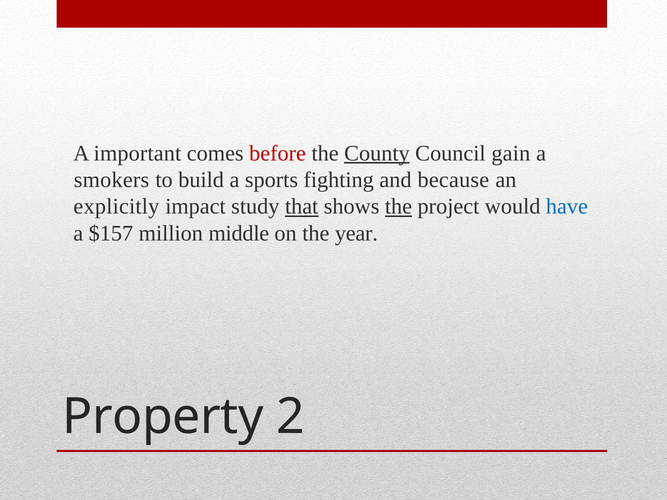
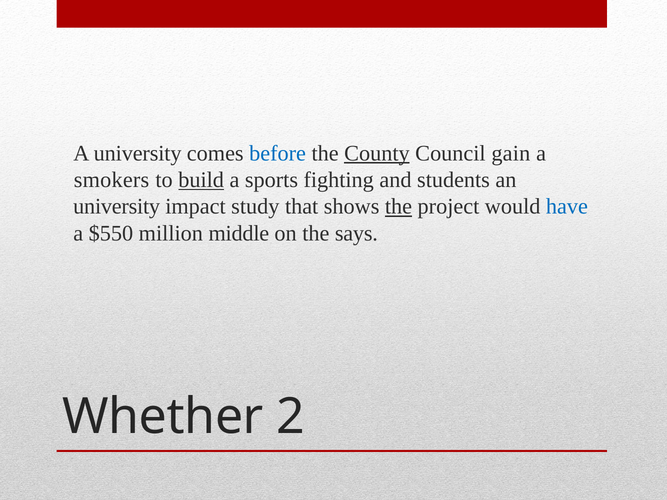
A important: important -> university (138, 153)
before colour: red -> blue (278, 153)
build underline: none -> present (201, 180)
because: because -> students (453, 180)
explicitly: explicitly -> university (117, 207)
that underline: present -> none (302, 207)
$157: $157 -> $550 (111, 233)
year: year -> says (356, 233)
Property: Property -> Whether (163, 417)
